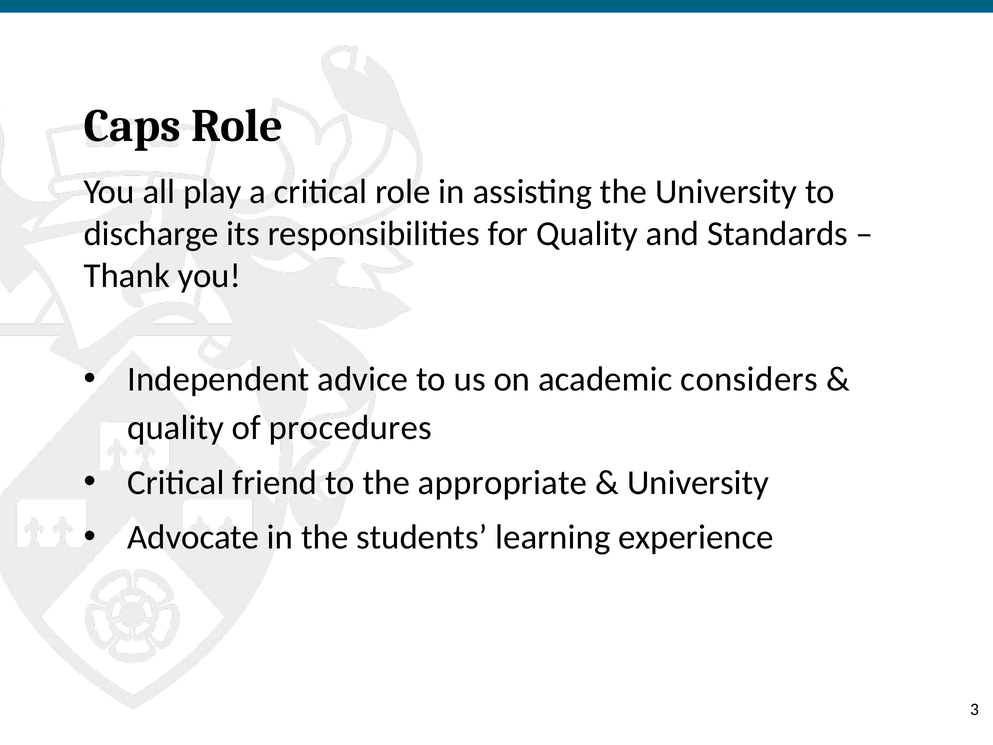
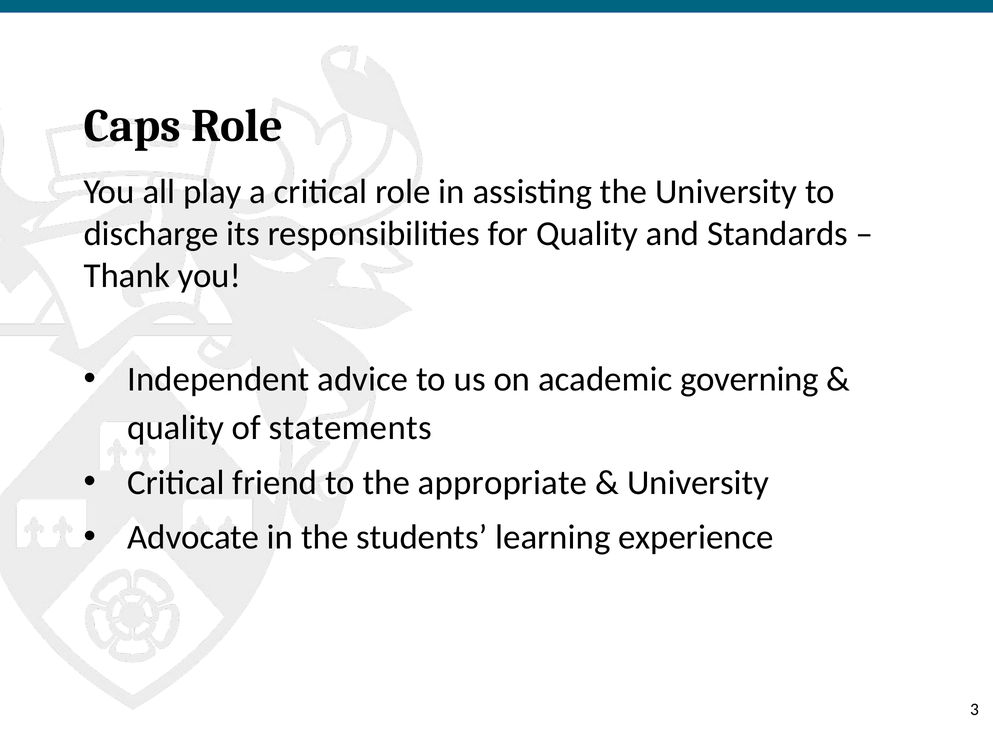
considers: considers -> governing (750, 379)
procedures: procedures -> statements (350, 427)
